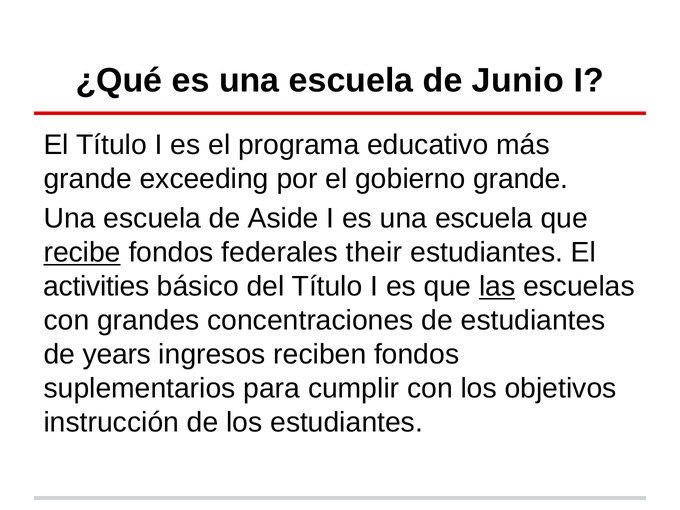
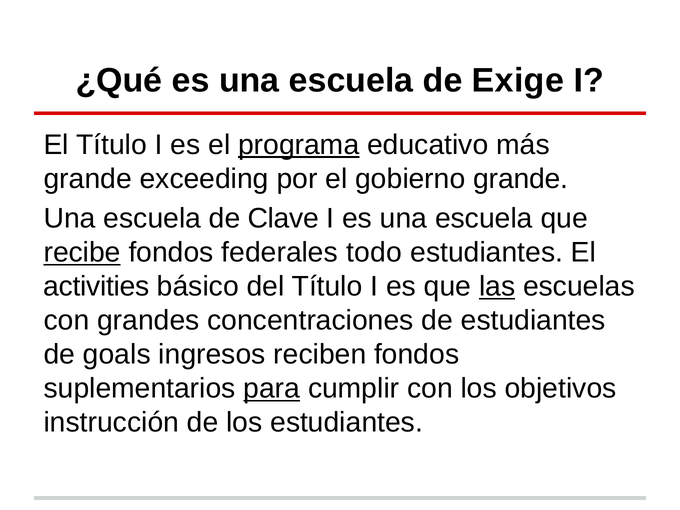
Junio: Junio -> Exige (518, 81)
programa underline: none -> present (299, 145)
Aside: Aside -> Clave (283, 218)
their: their -> todo (374, 252)
years: years -> goals (117, 354)
para underline: none -> present (272, 388)
